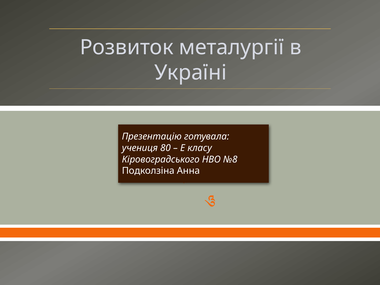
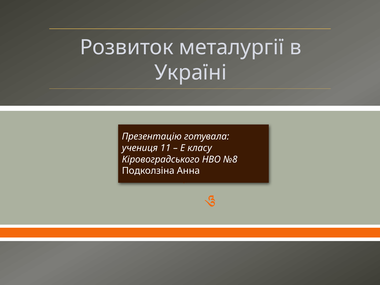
80: 80 -> 11 (165, 148)
